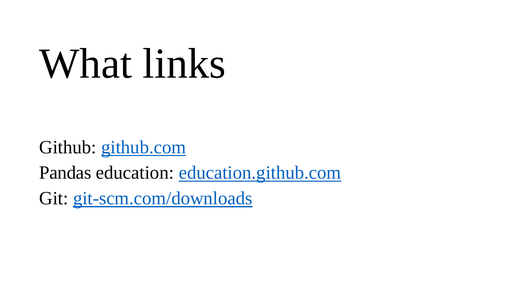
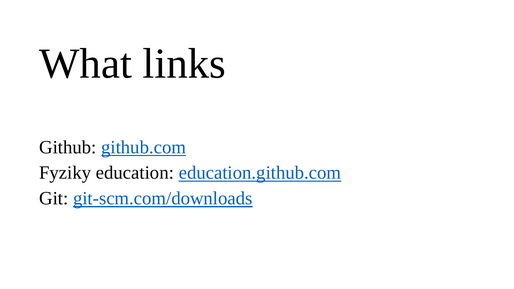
Pandas: Pandas -> Fyziky (65, 173)
